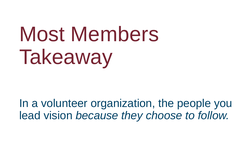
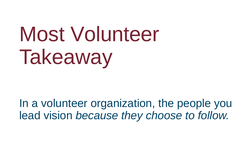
Most Members: Members -> Volunteer (115, 34)
